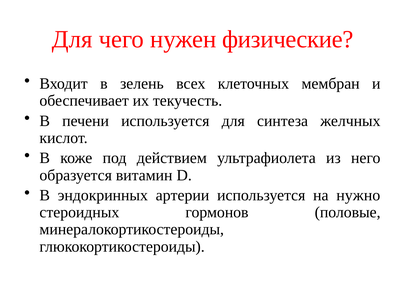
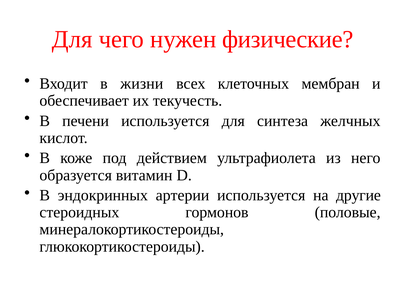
зелень: зелень -> жизни (142, 83)
нужно: нужно -> другие (358, 195)
